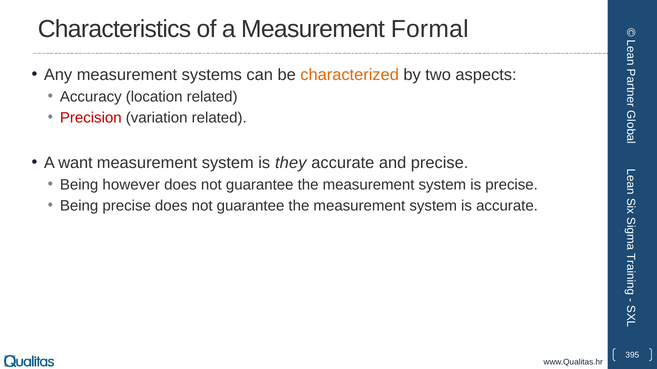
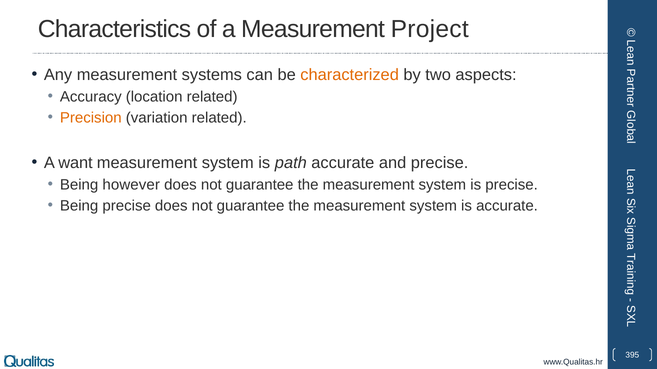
Formal: Formal -> Project (430, 29)
Precision colour: red -> orange (91, 118)
they: they -> path (291, 163)
